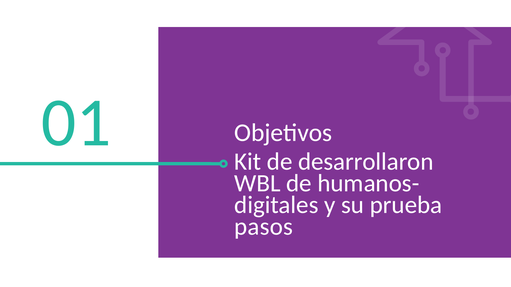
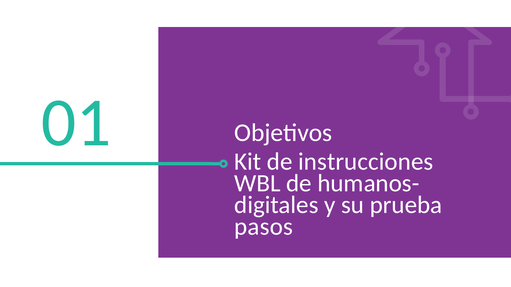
desarrollaron: desarrollaron -> instrucciones (366, 162)
